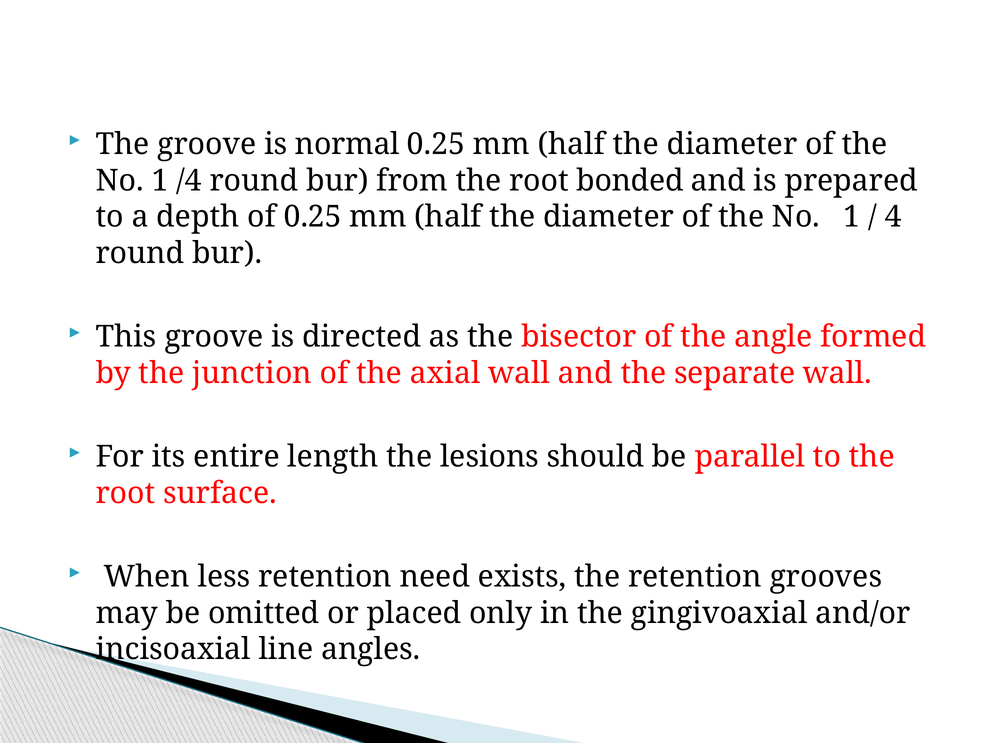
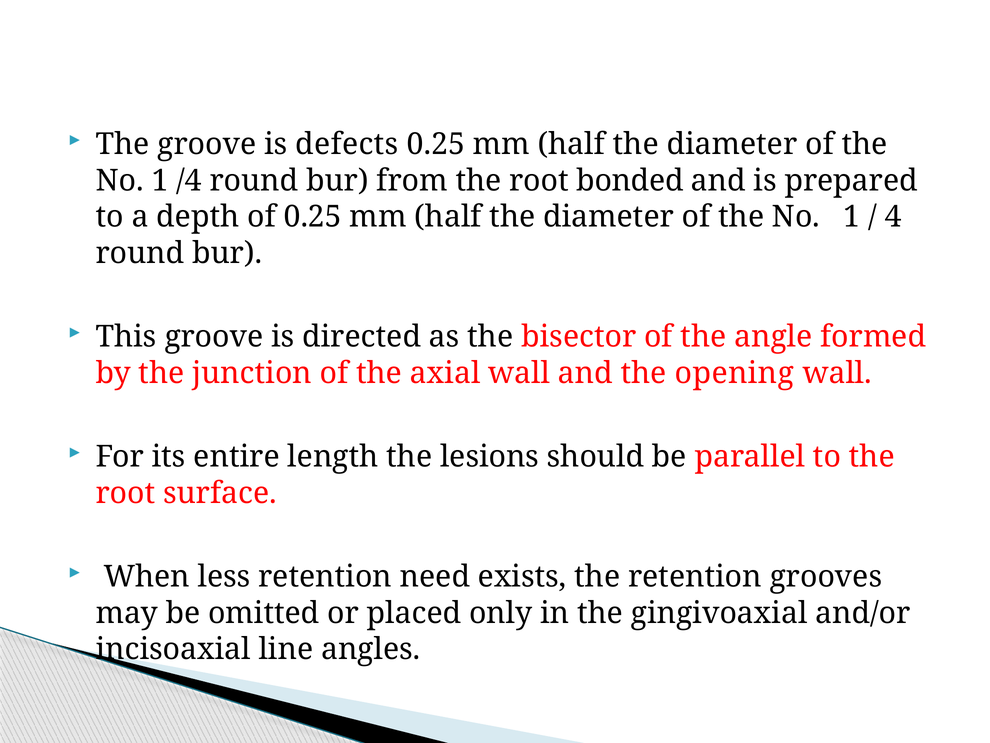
normal: normal -> defects (347, 144)
separate: separate -> opening (734, 373)
